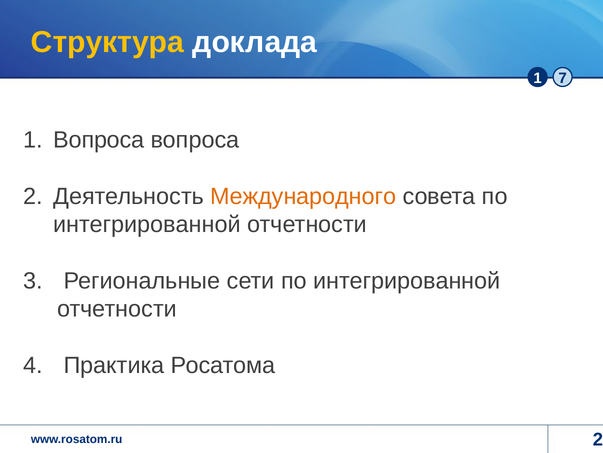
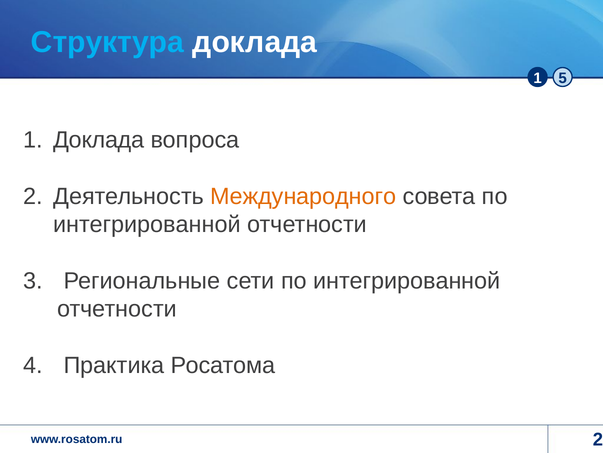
Структура colour: yellow -> light blue (107, 42)
7: 7 -> 5 (563, 78)
Вопроса: Вопроса -> Доклада (99, 140)
